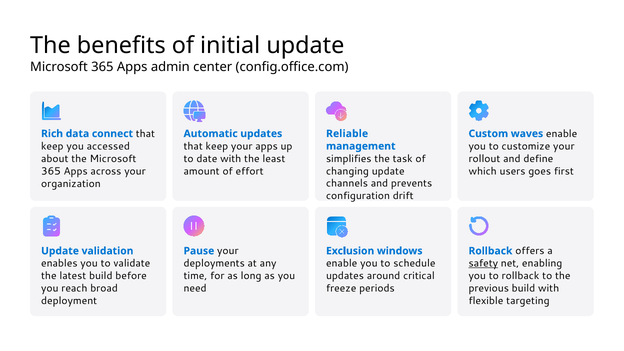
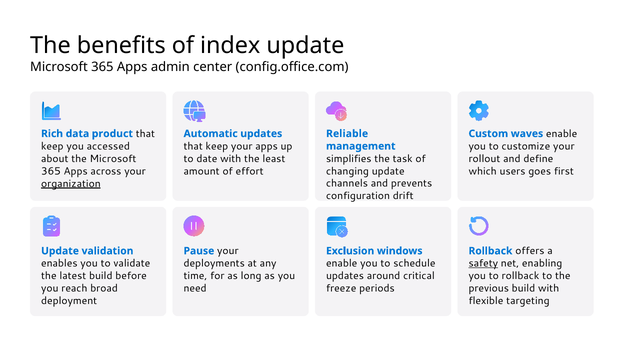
initial: initial -> index (230, 46)
connect: connect -> product (112, 134)
organization underline: none -> present (71, 184)
